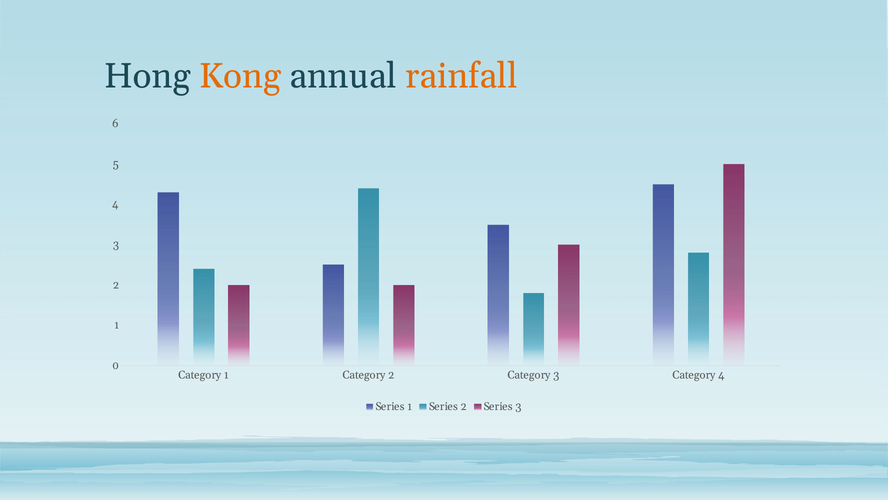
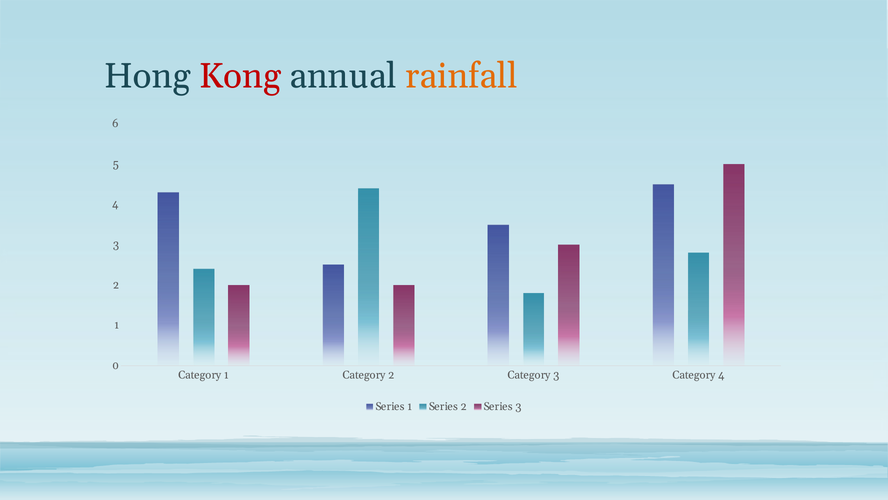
Kong colour: orange -> red (240, 76)
